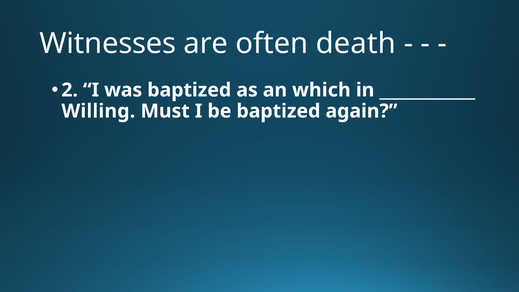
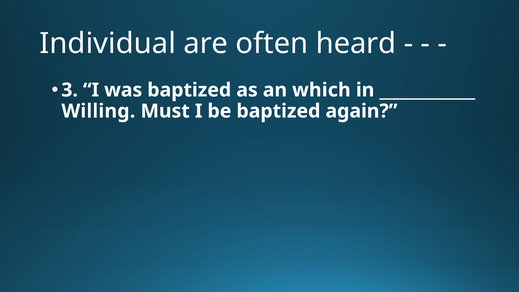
Witnesses: Witnesses -> Individual (108, 44)
death: death -> heard (356, 44)
2: 2 -> 3 (70, 90)
